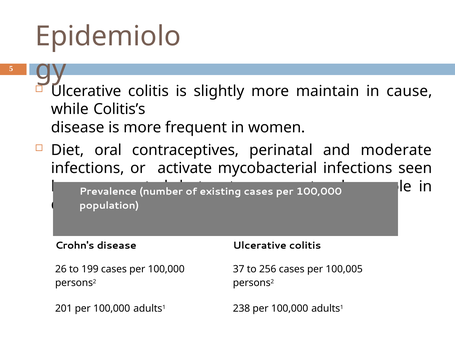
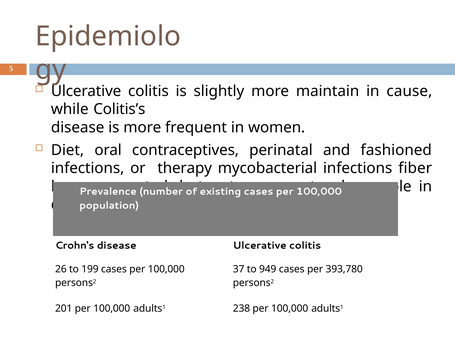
moderate: moderate -> fashioned (396, 150)
activate: activate -> therapy (185, 168)
seen: seen -> fiber (415, 168)
256: 256 -> 949 (268, 269)
100,005: 100,005 -> 393,780 (344, 269)
